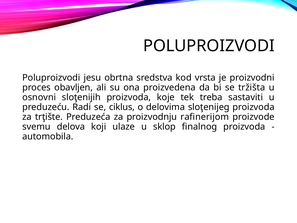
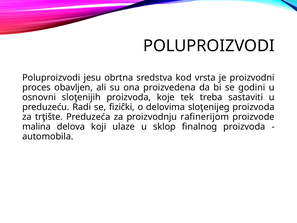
tržišta: tržišta -> godini (252, 87)
ciklus: ciklus -> fiziĉki (122, 107)
svemu: svemu -> malina (36, 127)
